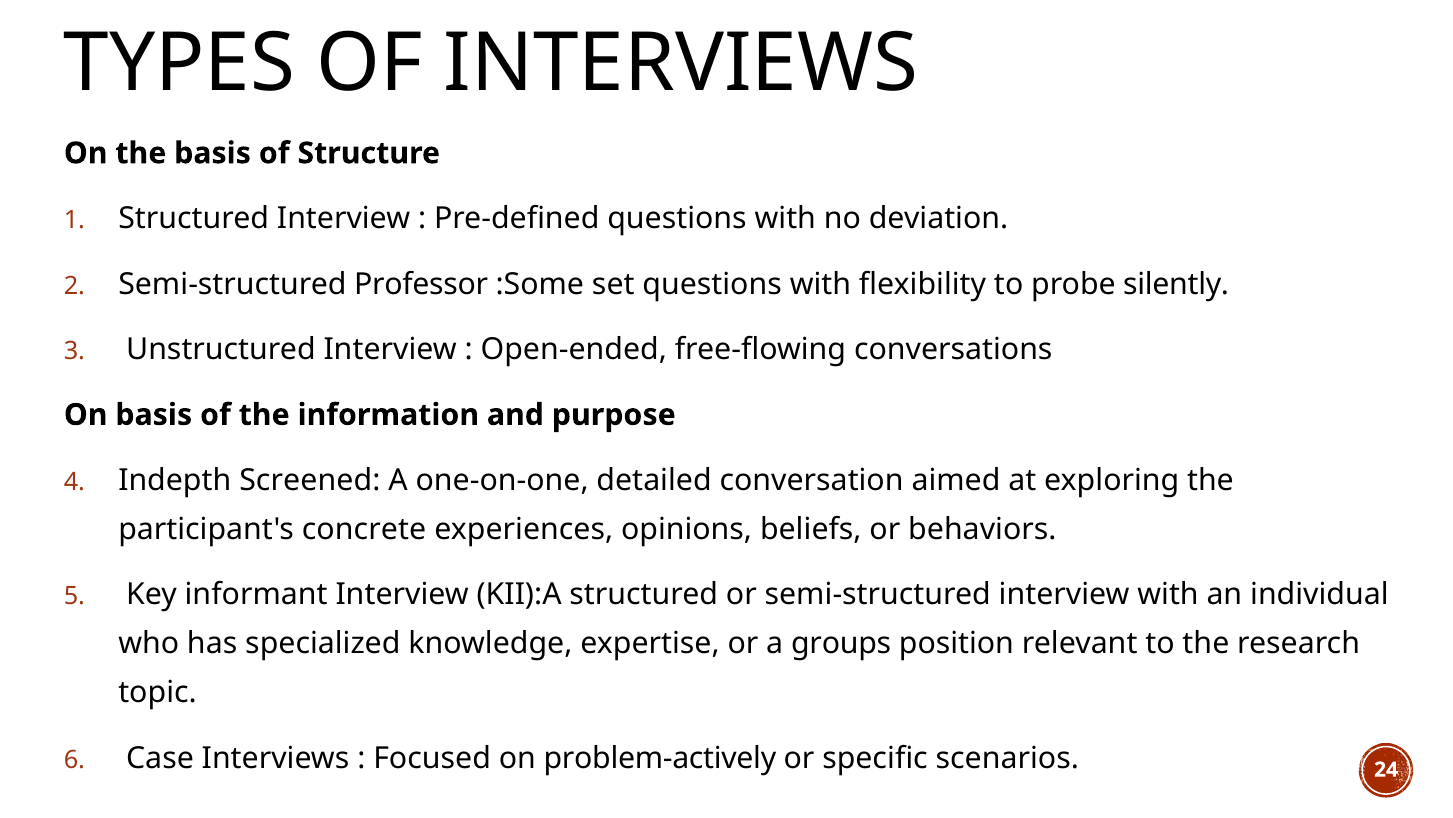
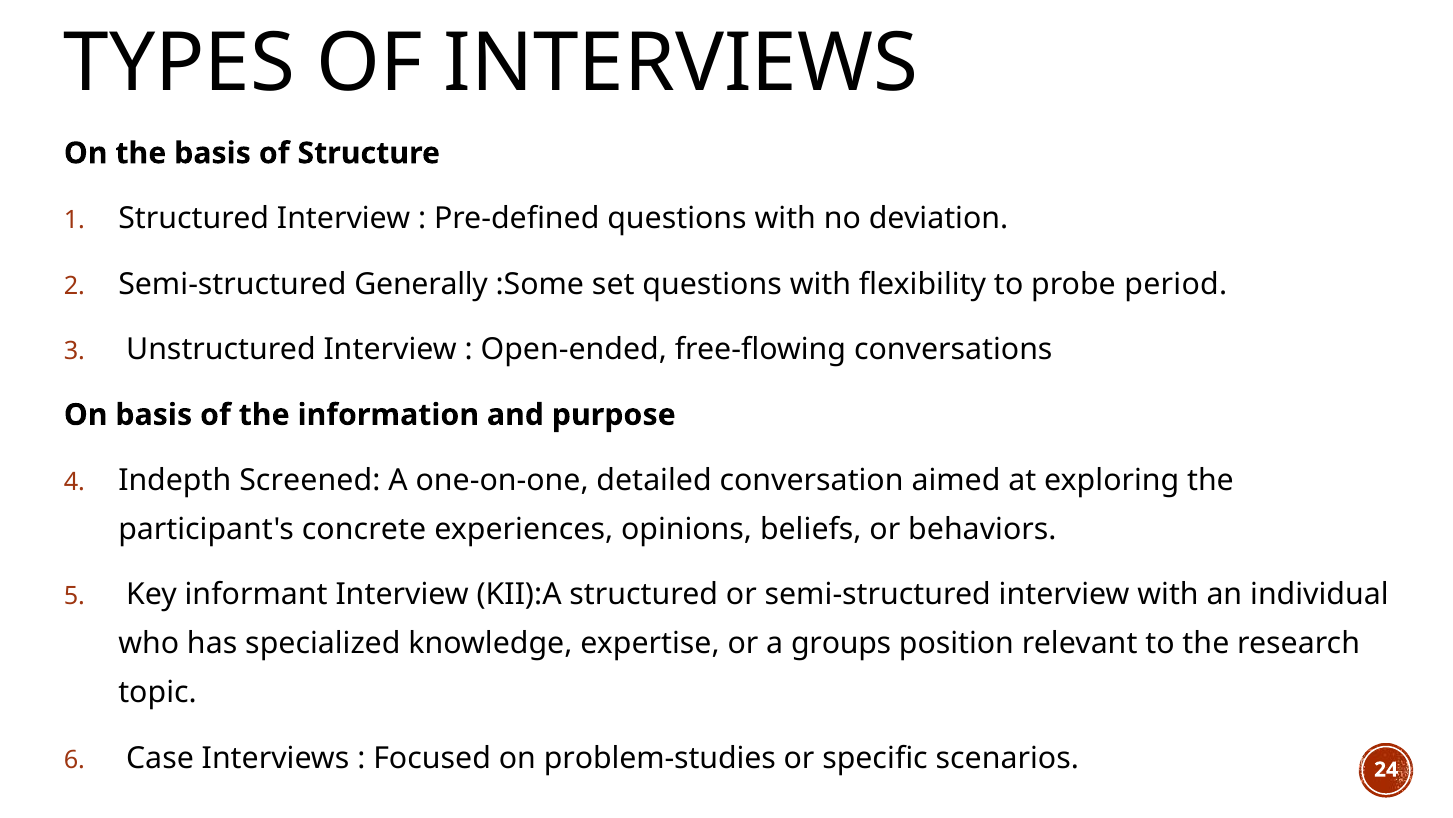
Professor: Professor -> Generally (421, 284)
silently: silently -> period (1176, 284)
problem-actively: problem-actively -> problem-studies (660, 758)
